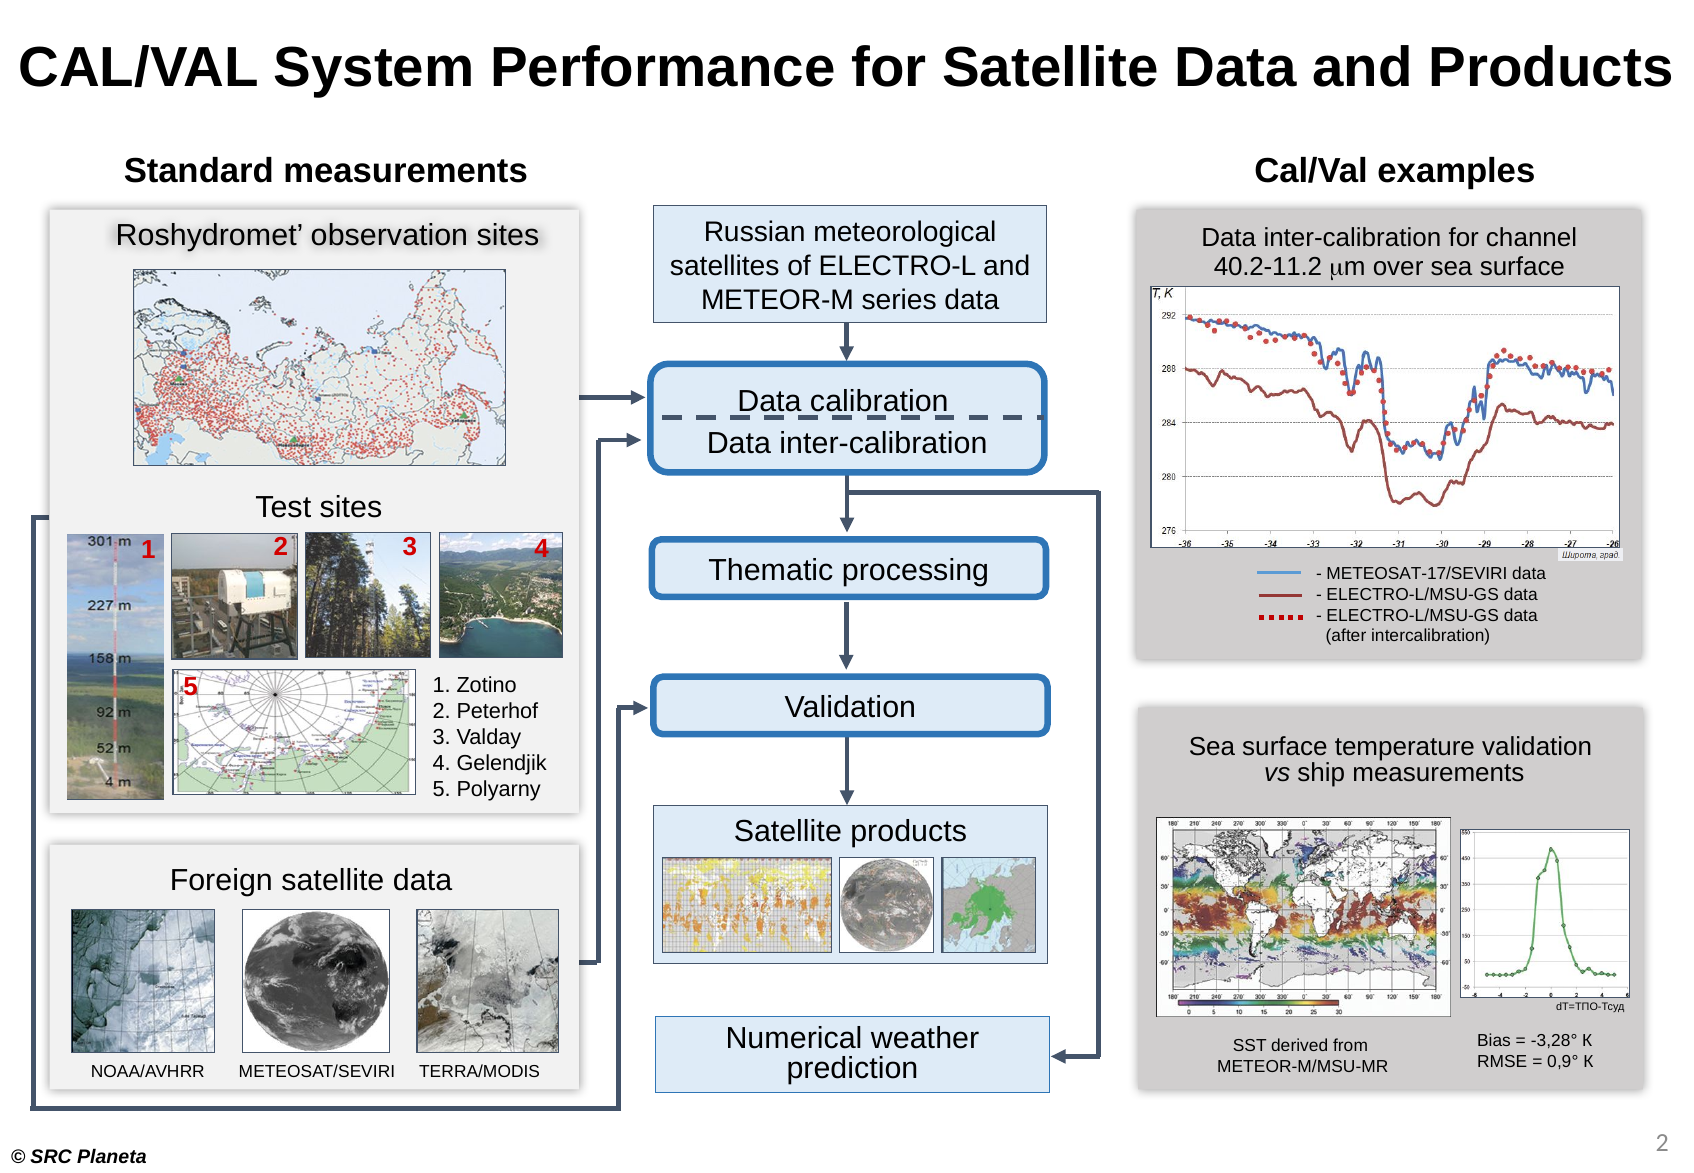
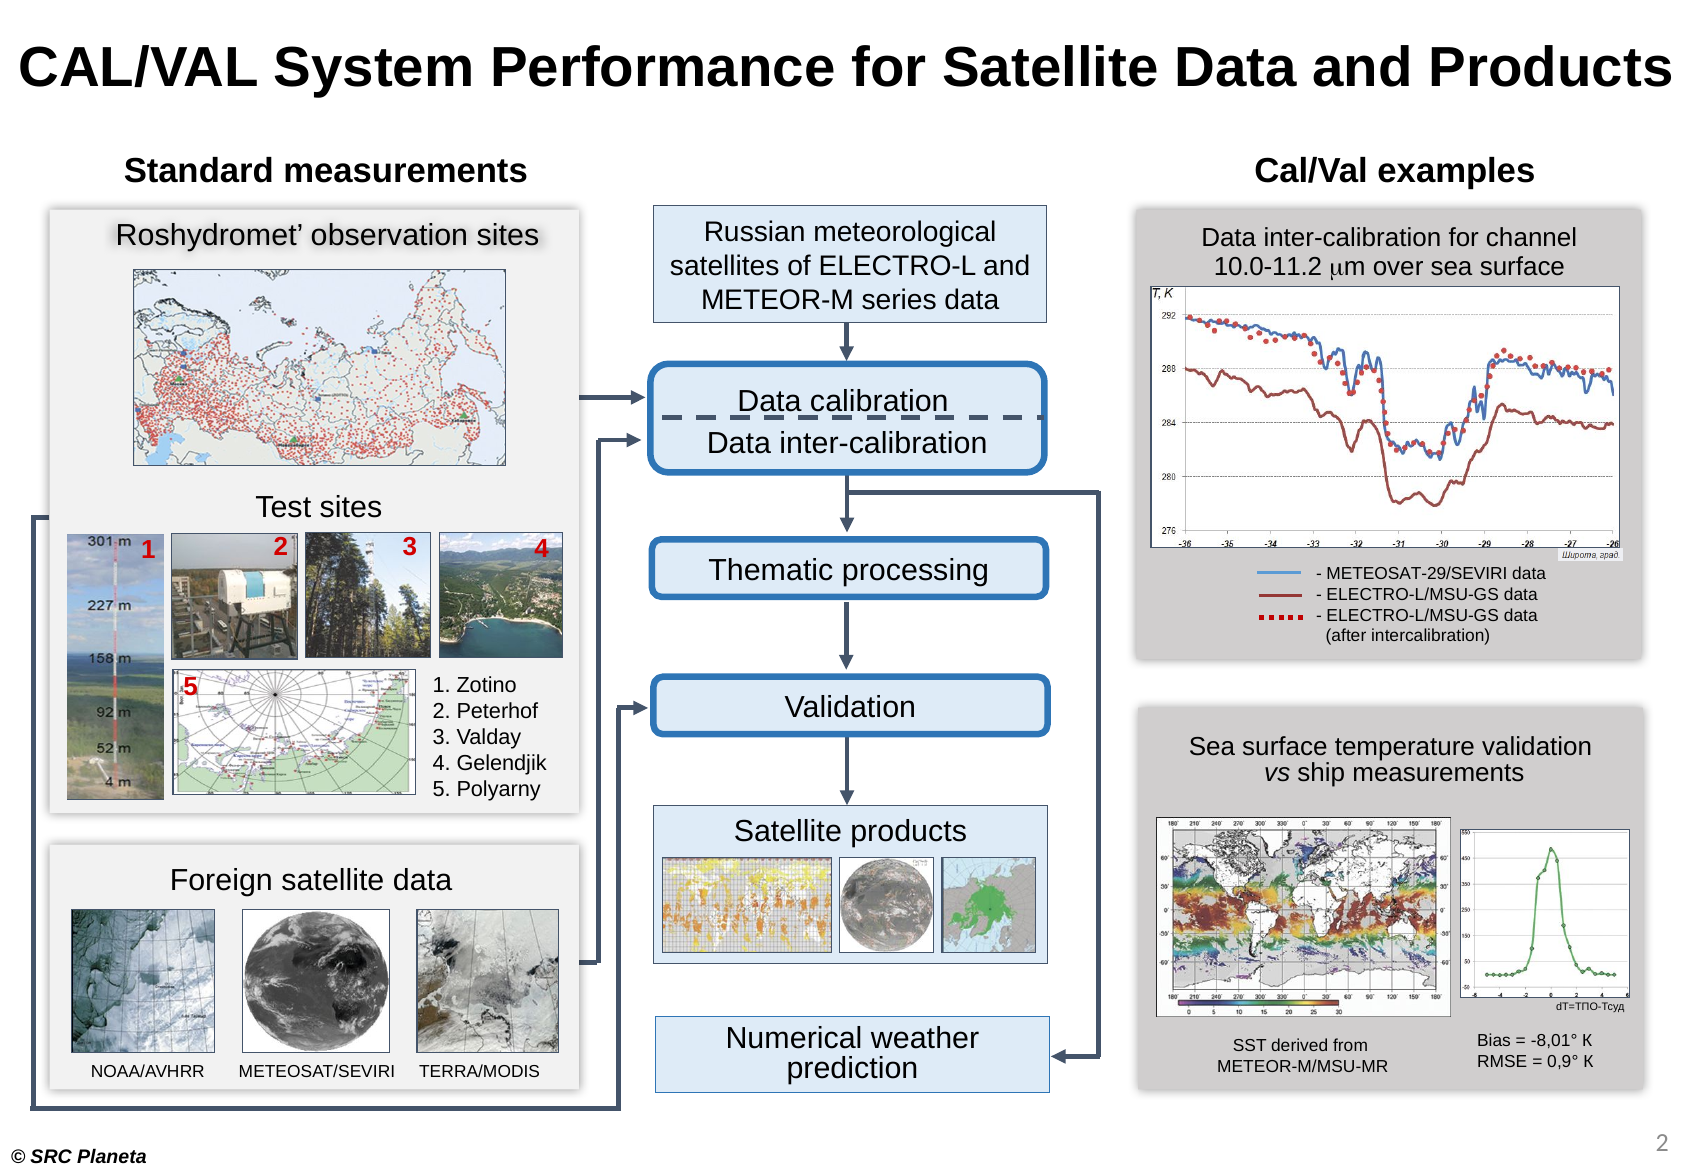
40.2-11.2: 40.2-11.2 -> 10.0-11.2 (1268, 266)
METEOSAT-17/SEVIRI: METEOSAT-17/SEVIRI -> METEOSAT-29/SEVIRI (1417, 574)
-3,28°: -3,28° -> -8,01° (1554, 1041)
